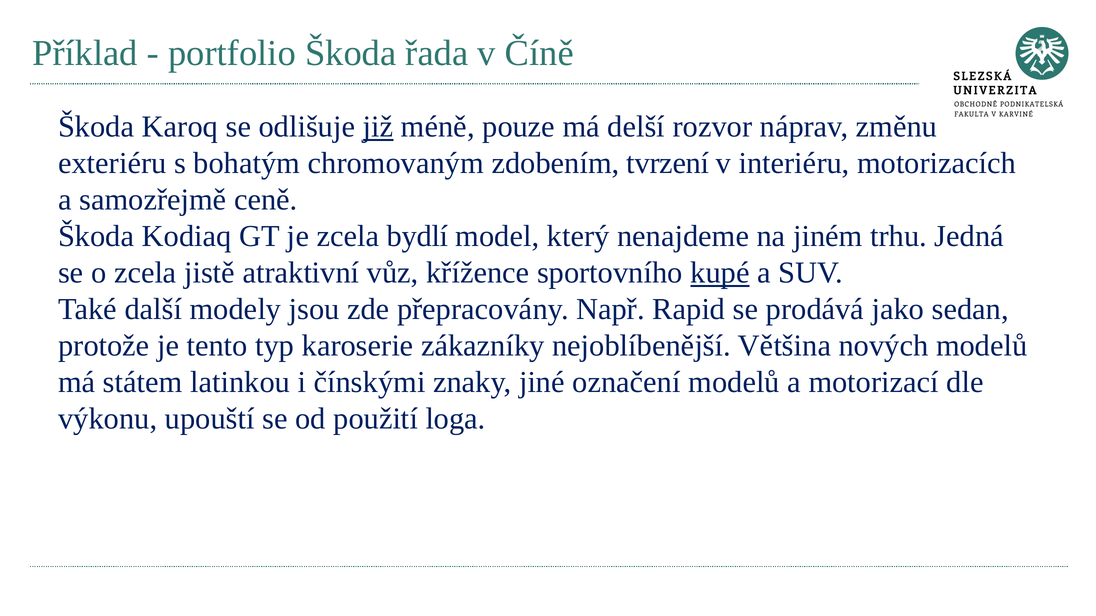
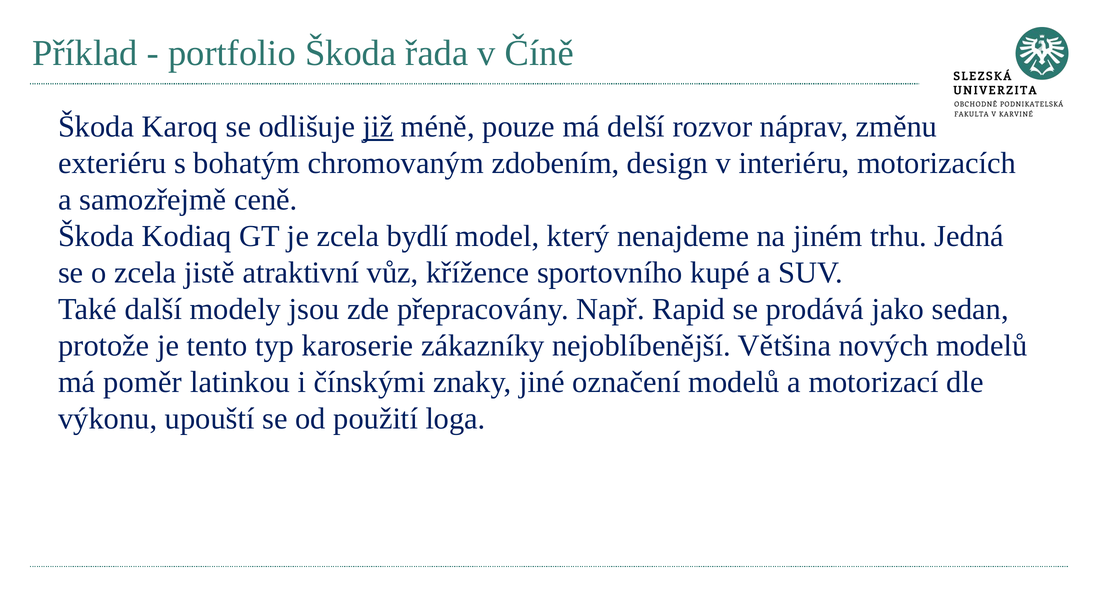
tvrzení: tvrzení -> design (667, 163)
kupé underline: present -> none (720, 273)
státem: státem -> poměr (143, 383)
